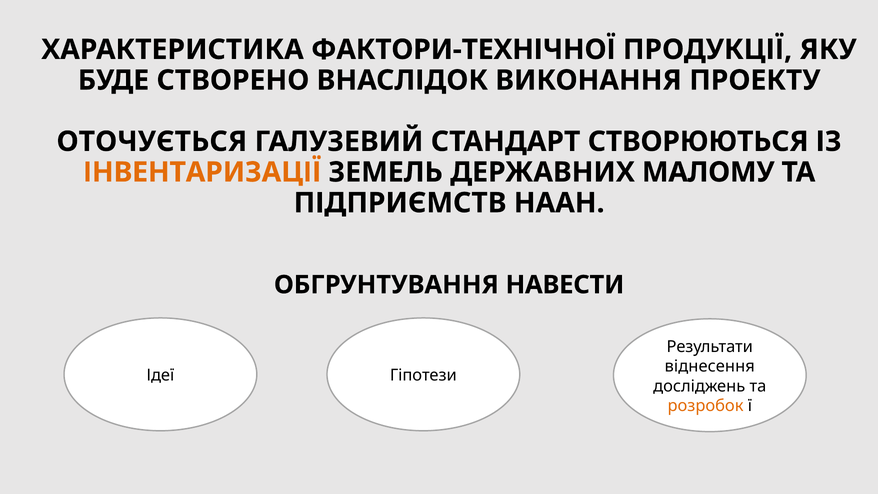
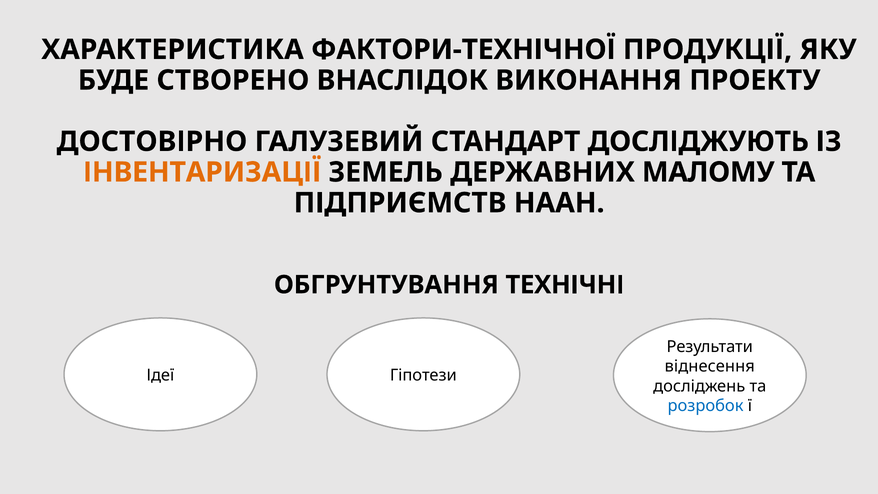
ОТОЧУЄТЬСЯ: ОТОЧУЄТЬСЯ -> ДОСТОВІРНО (152, 142)
СТВОРЮЮТЬСЯ: СТВОРЮЮТЬСЯ -> ДОСЛІДЖУЮТЬ (698, 142)
НАВЕСТИ: НАВЕСТИ -> ТЕХНІЧНІ (565, 285)
розробок colour: orange -> blue (706, 406)
